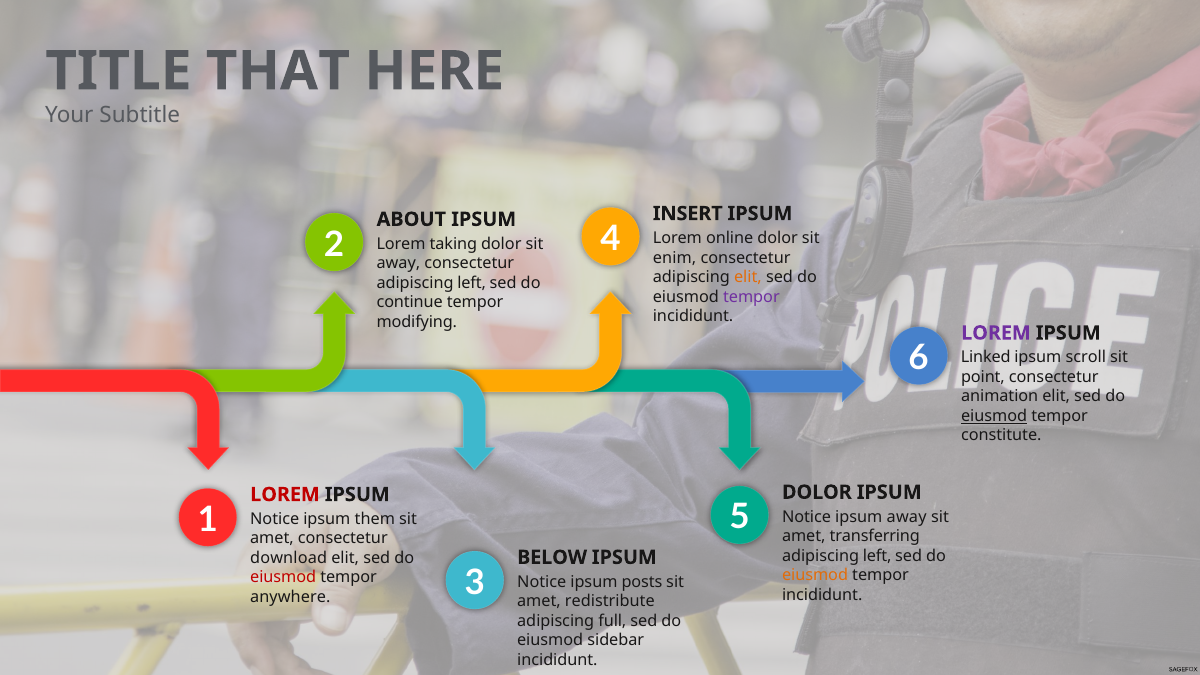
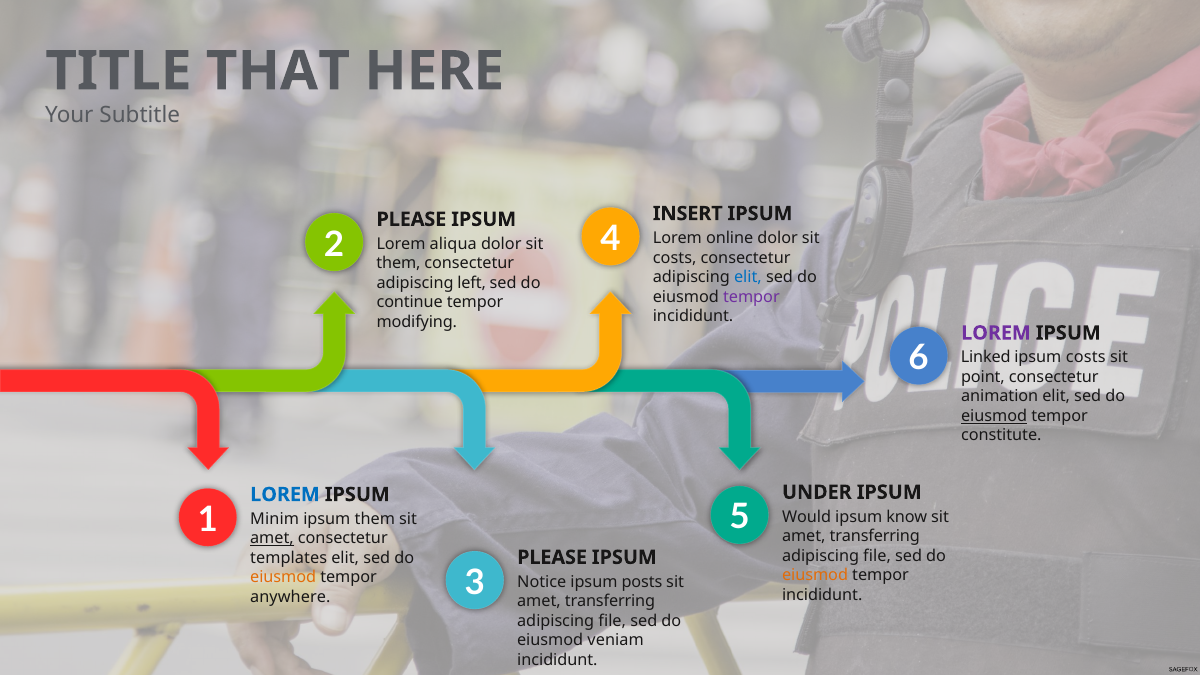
ABOUT: ABOUT -> PLEASE (411, 219)
taking: taking -> aliqua (453, 244)
enim: enim -> costs (675, 258)
away: away -> them (398, 263)
elit colour: orange -> blue (748, 277)
ipsum scroll: scroll -> costs (1086, 357)
DOLOR: DOLOR -> UNDER (817, 492)
LOREM colour: red -> blue (285, 495)
Notice: Notice -> Would (807, 517)
ipsum away: away -> know (907, 517)
Notice: Notice -> Minim (275, 519)
amet underline: none -> present (272, 539)
left: left -> file (877, 556)
download: download -> templates (289, 558)
BELOW: BELOW -> PLEASE (552, 557)
eiusmod colour: red -> orange (283, 578)
redistribute: redistribute -> transferring (610, 601)
full: full -> file (612, 621)
sidebar: sidebar -> veniam (616, 640)
